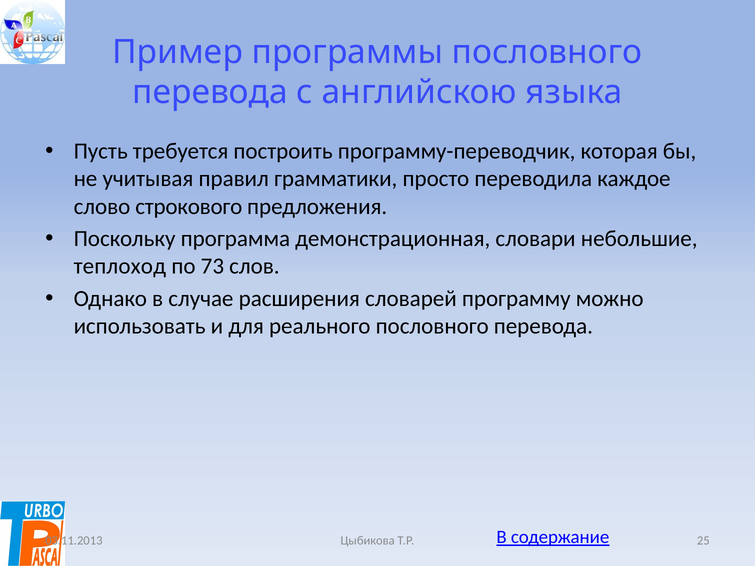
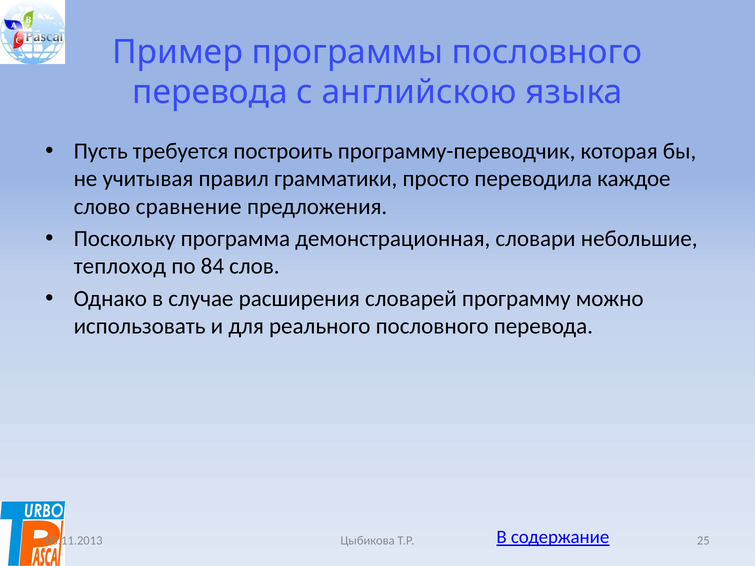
строкового: строкового -> сравнение (189, 207)
73: 73 -> 84 (212, 267)
